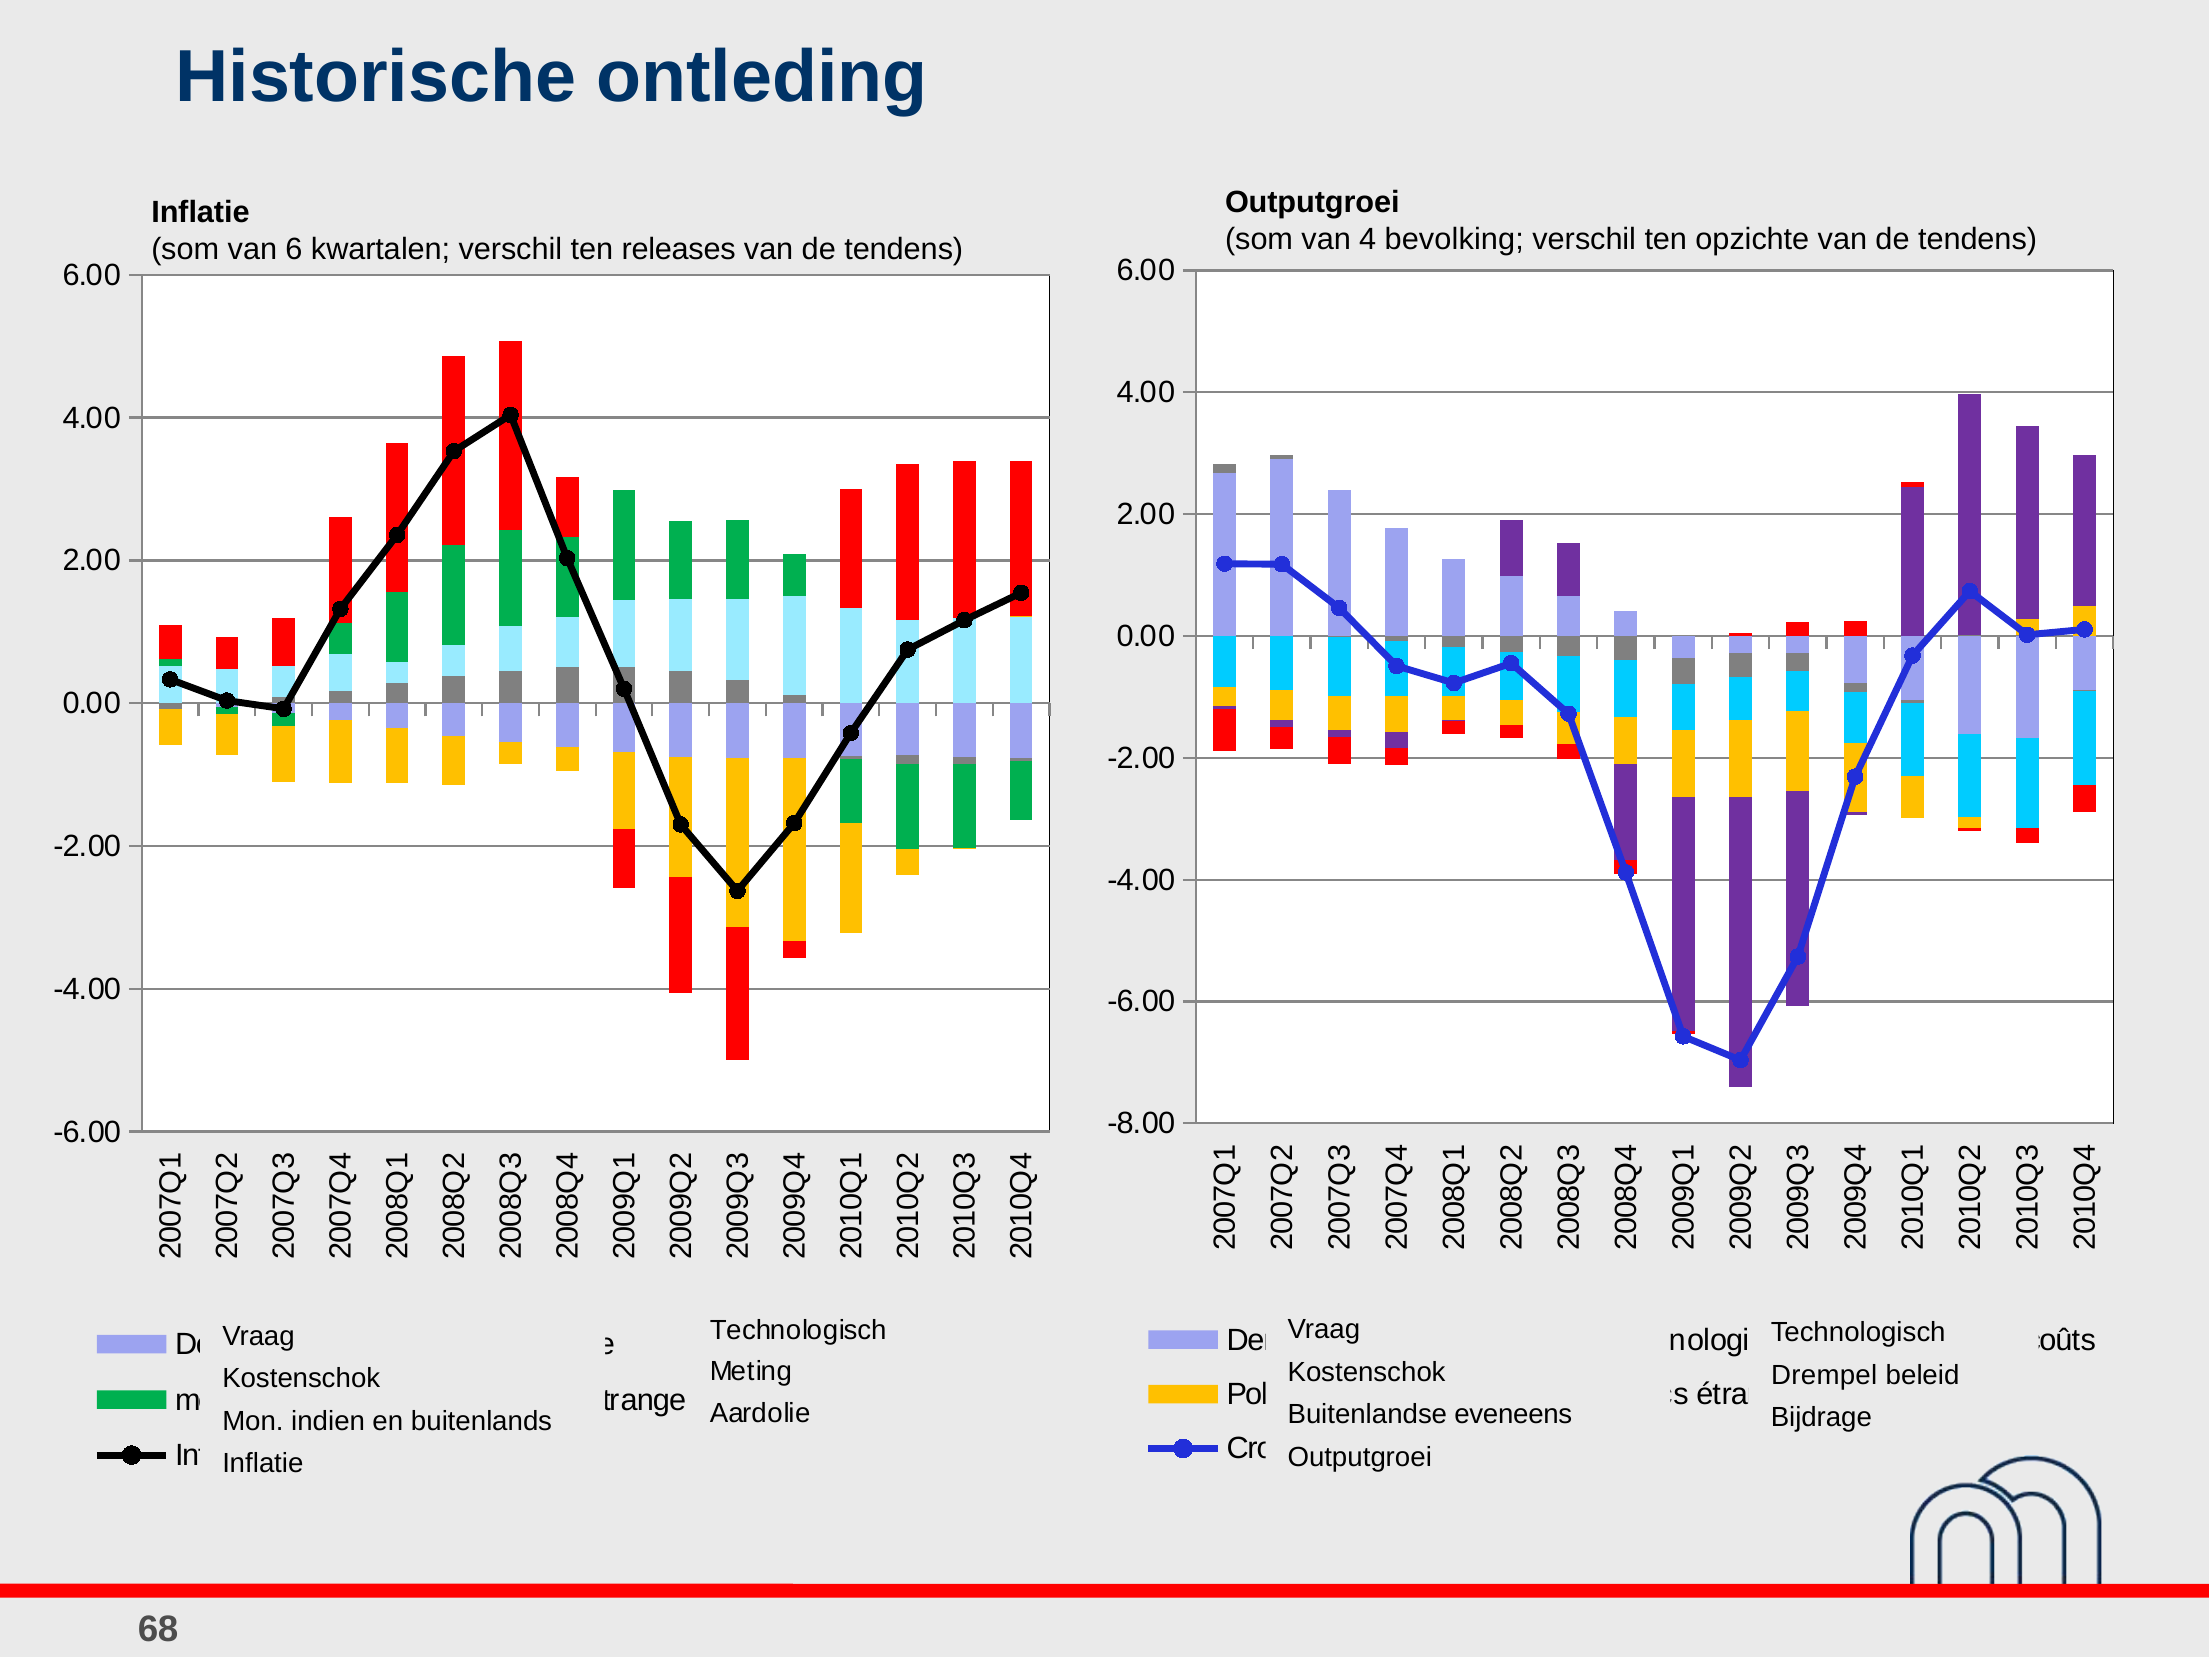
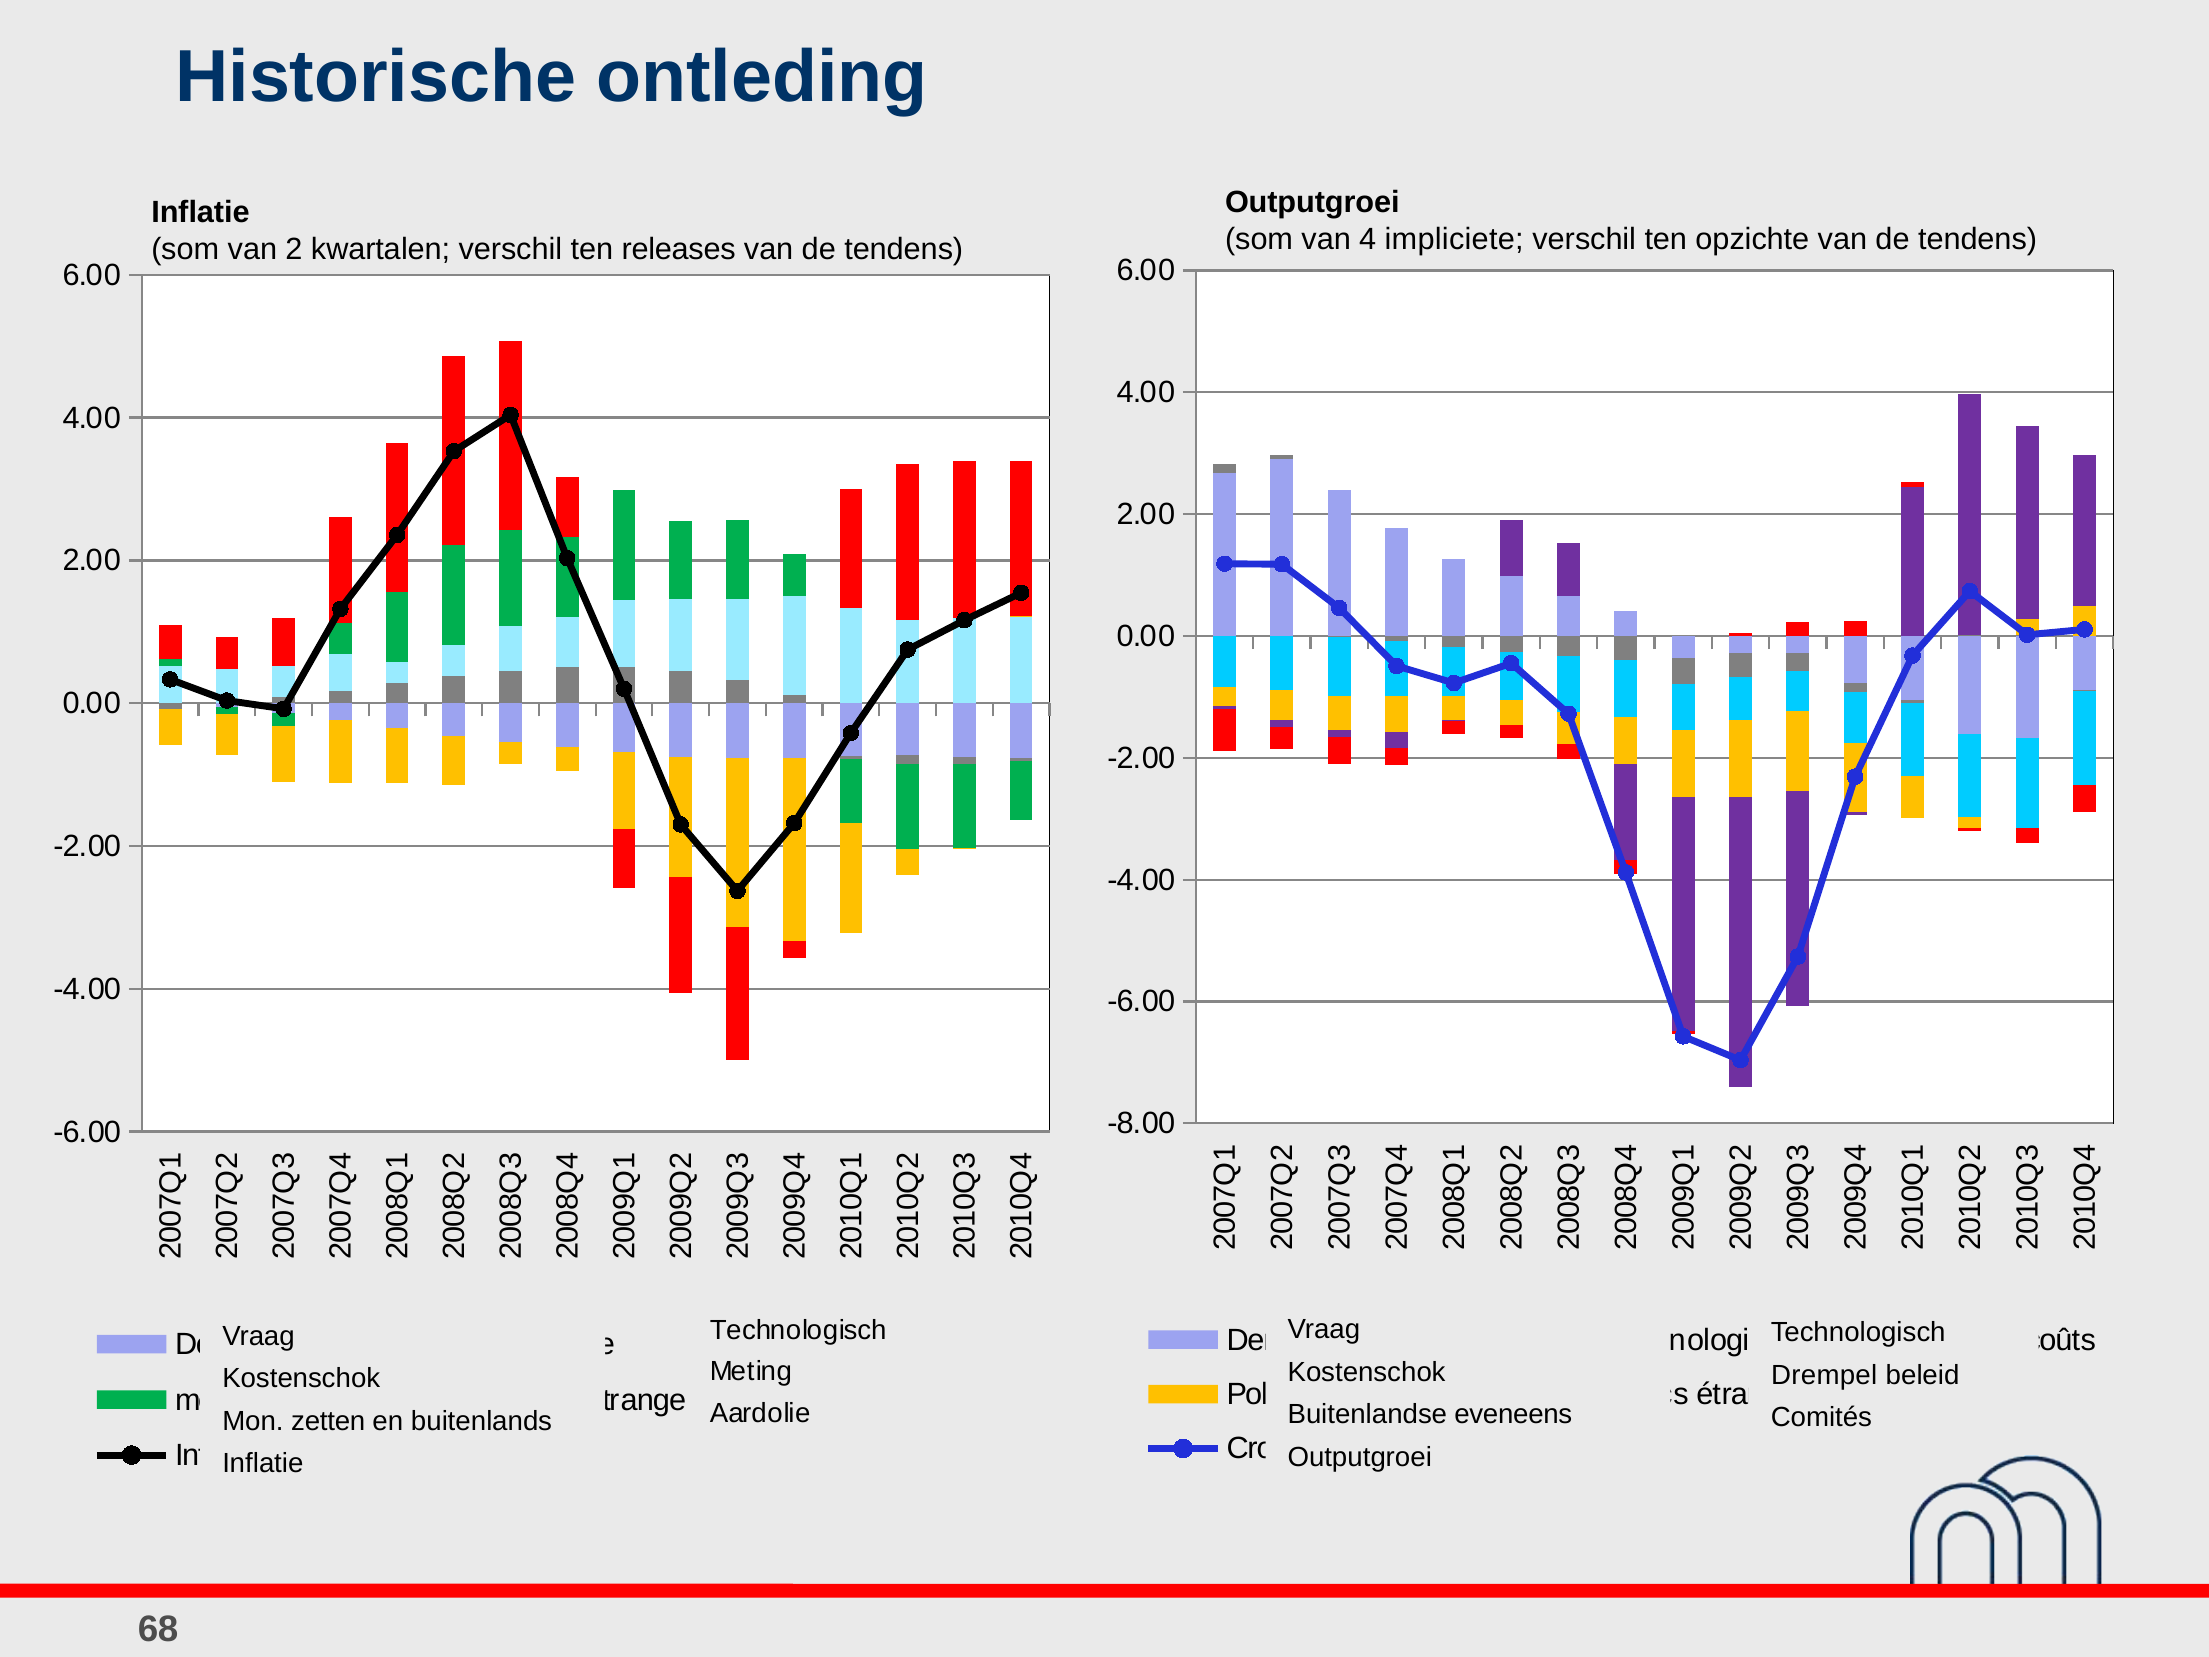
bevolking: bevolking -> impliciete (1454, 240)
van 6: 6 -> 2 (294, 249)
Bijdrage: Bijdrage -> Comités (1821, 1417)
indien: indien -> zetten (328, 1421)
